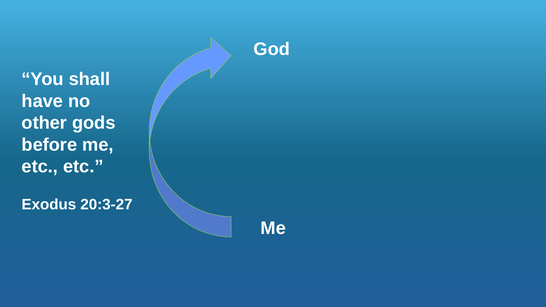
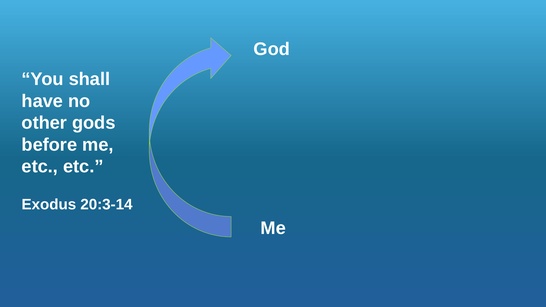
20:3-27: 20:3-27 -> 20:3-14 (106, 205)
